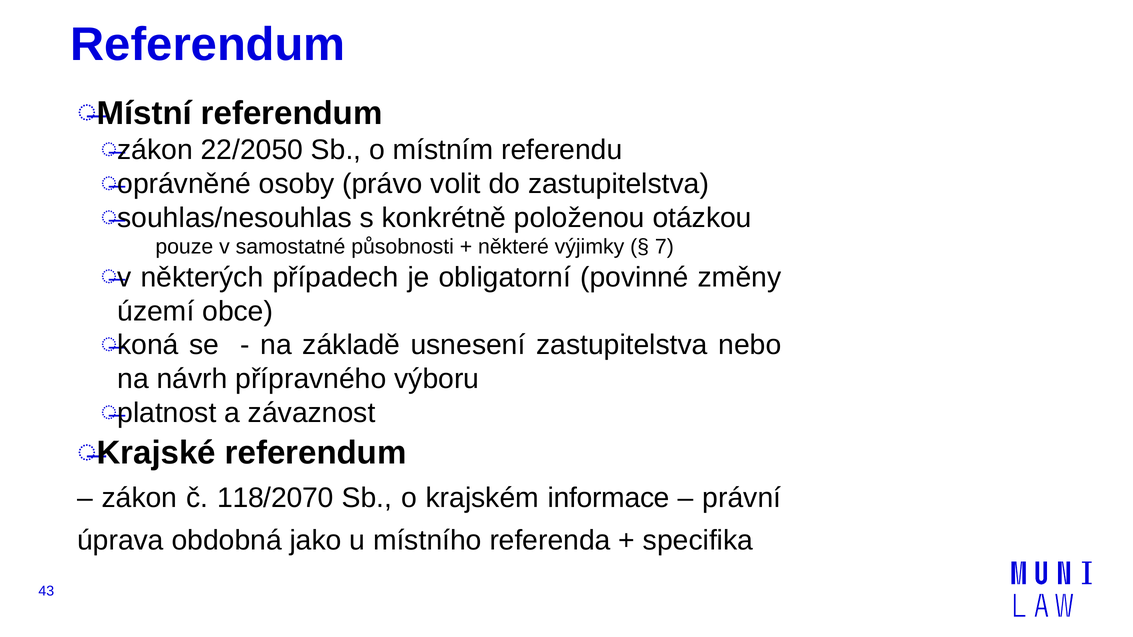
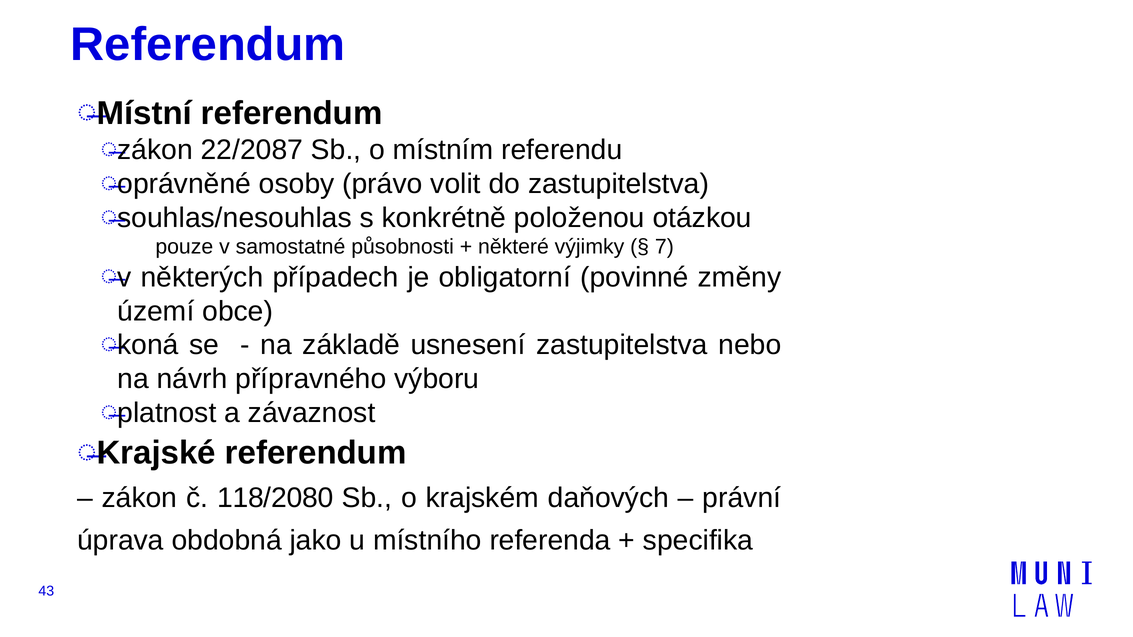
22/2050: 22/2050 -> 22/2087 (252, 150)
118/2070: 118/2070 -> 118/2080 (275, 498)
informace: informace -> daňových (608, 498)
